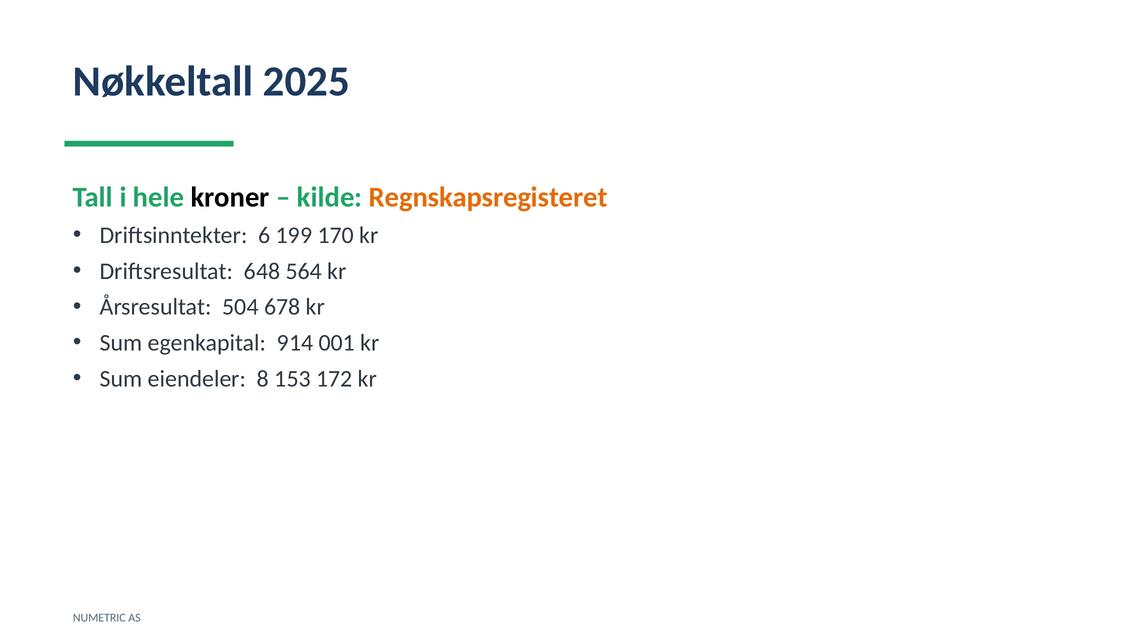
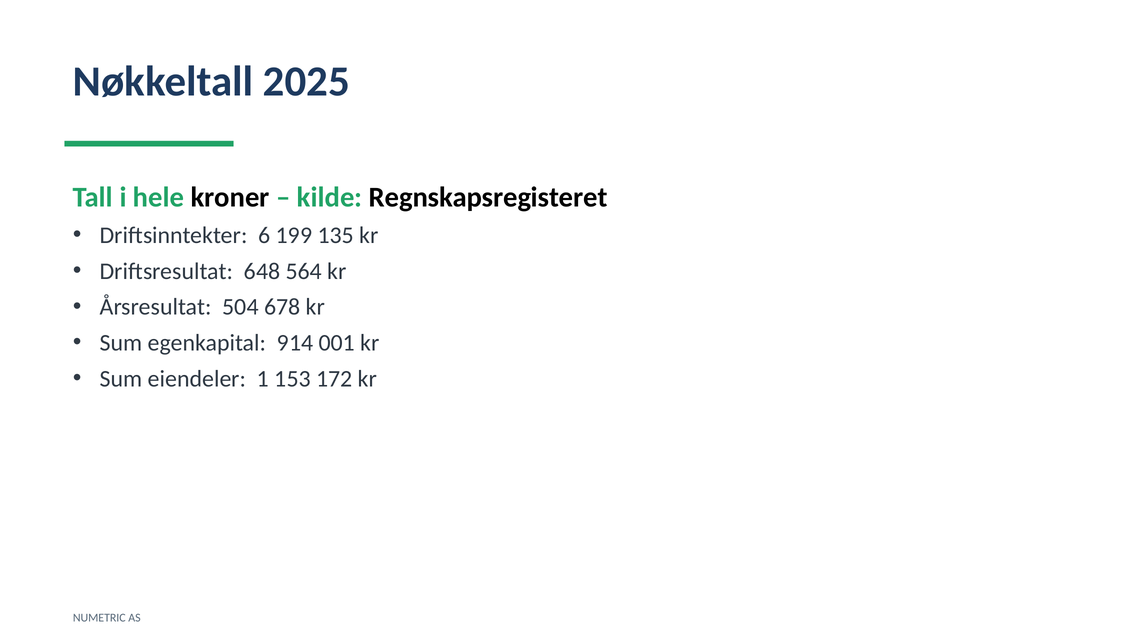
Regnskapsregisteret colour: orange -> black (488, 197)
170: 170 -> 135 (336, 236)
8: 8 -> 1 (263, 379)
